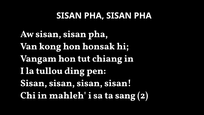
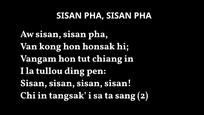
mahleh: mahleh -> tangsak (68, 95)
